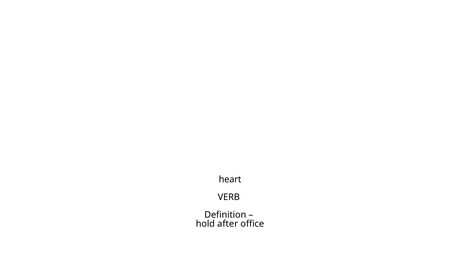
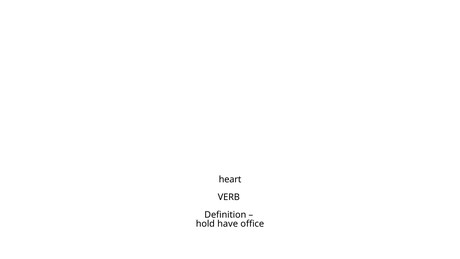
after: after -> have (228, 224)
